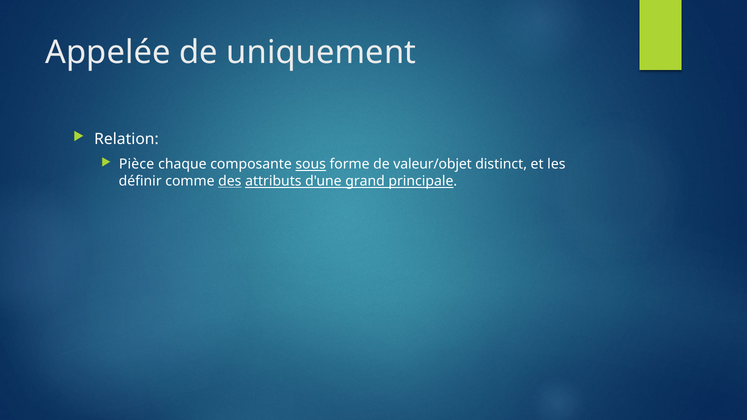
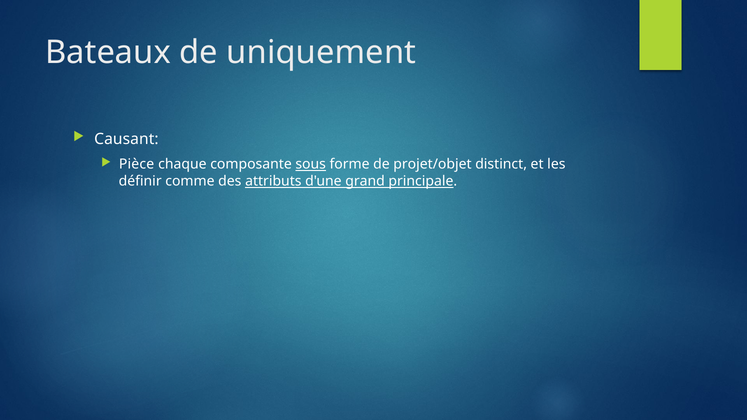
Appelée: Appelée -> Bateaux (108, 52)
Relation: Relation -> Causant (126, 139)
valeur/objet: valeur/objet -> projet/objet (432, 164)
des underline: present -> none (230, 181)
